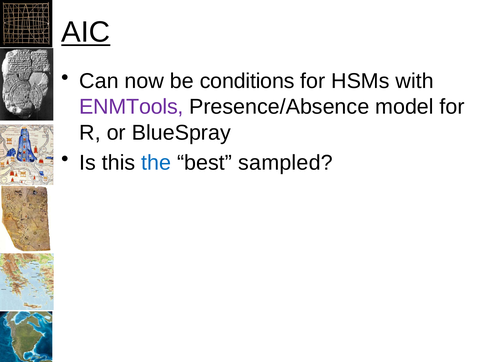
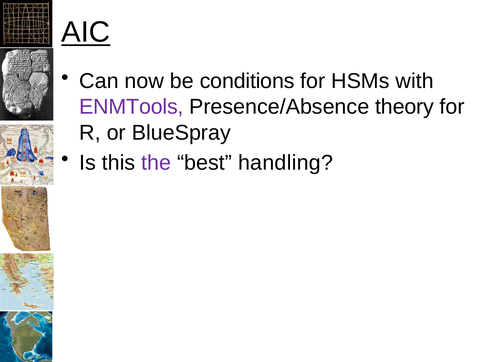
model: model -> theory (405, 107)
the colour: blue -> purple (156, 163)
sampled: sampled -> handling (286, 163)
